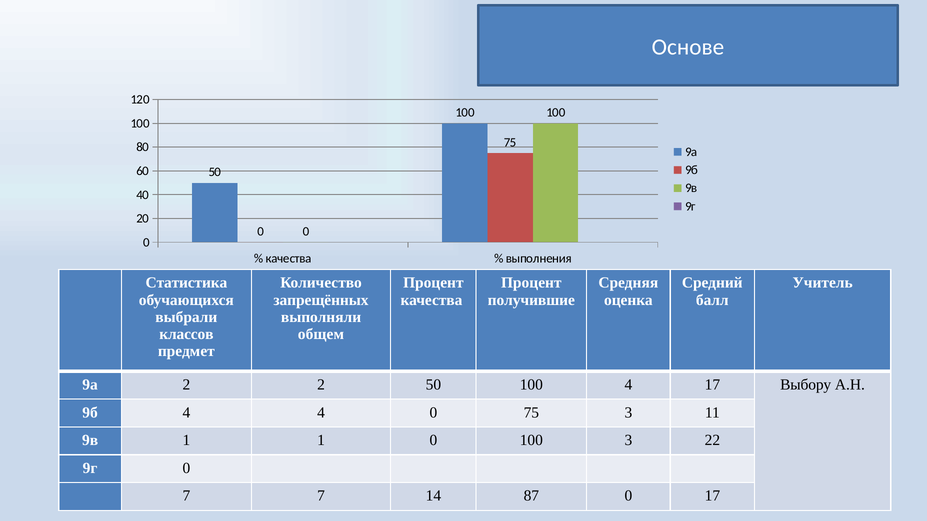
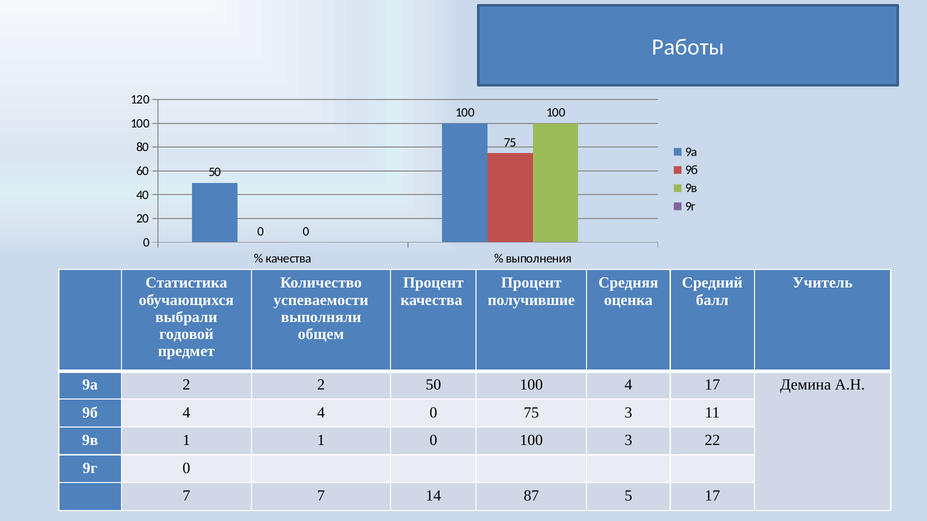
Основе: Основе -> Работы (688, 47)
запрещённых: запрещённых -> успеваемости (321, 300)
классов: классов -> годовой (186, 335)
Выбору: Выбору -> Демина (806, 385)
87 0: 0 -> 5 (628, 496)
